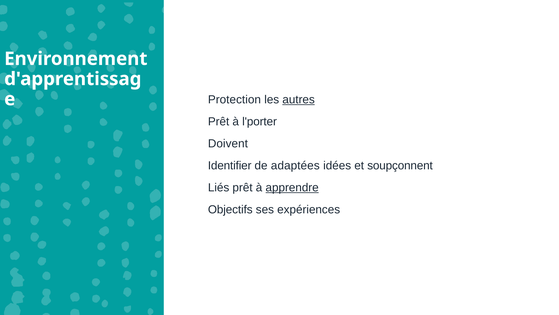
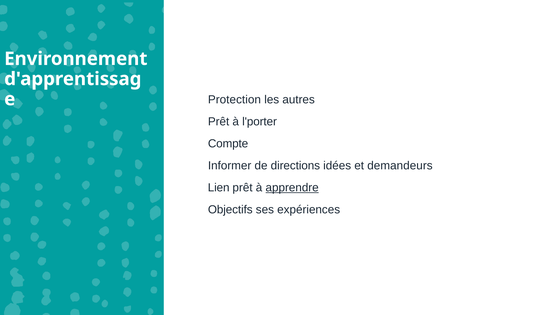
autres underline: present -> none (299, 100)
Doivent: Doivent -> Compte (228, 143)
Identifier: Identifier -> Informer (230, 165)
adaptées: adaptées -> directions (295, 165)
soupçonnent: soupçonnent -> demandeurs (400, 165)
Liés: Liés -> Lien (219, 187)
